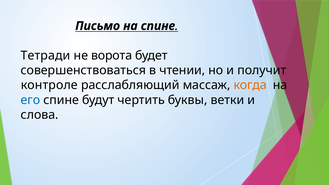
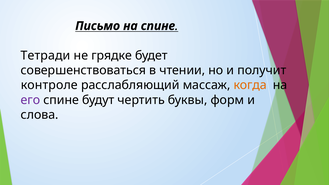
ворота: ворота -> грядке (112, 56)
его colour: blue -> purple (30, 100)
ветки: ветки -> форм (227, 100)
